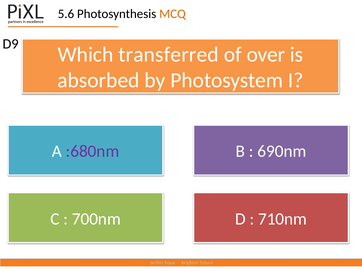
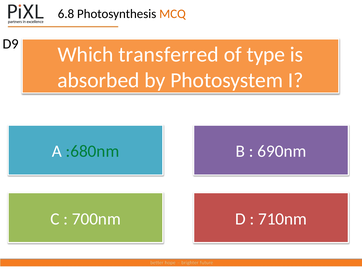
5.6: 5.6 -> 6.8 (66, 14)
over: over -> type (266, 55)
:680nm colour: purple -> green (92, 152)
